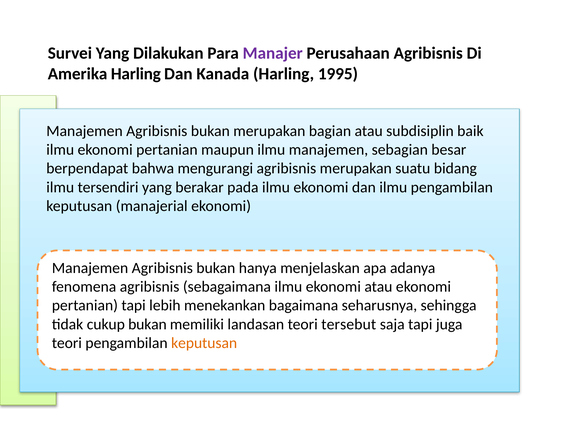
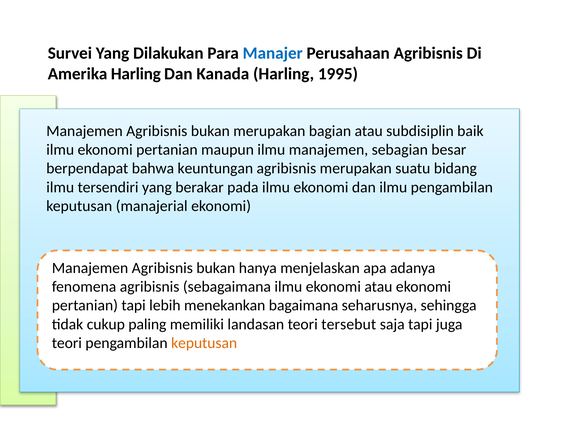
Manajer colour: purple -> blue (273, 53)
mengurangi: mengurangi -> keuntungan (215, 168)
cukup bukan: bukan -> paling (147, 324)
